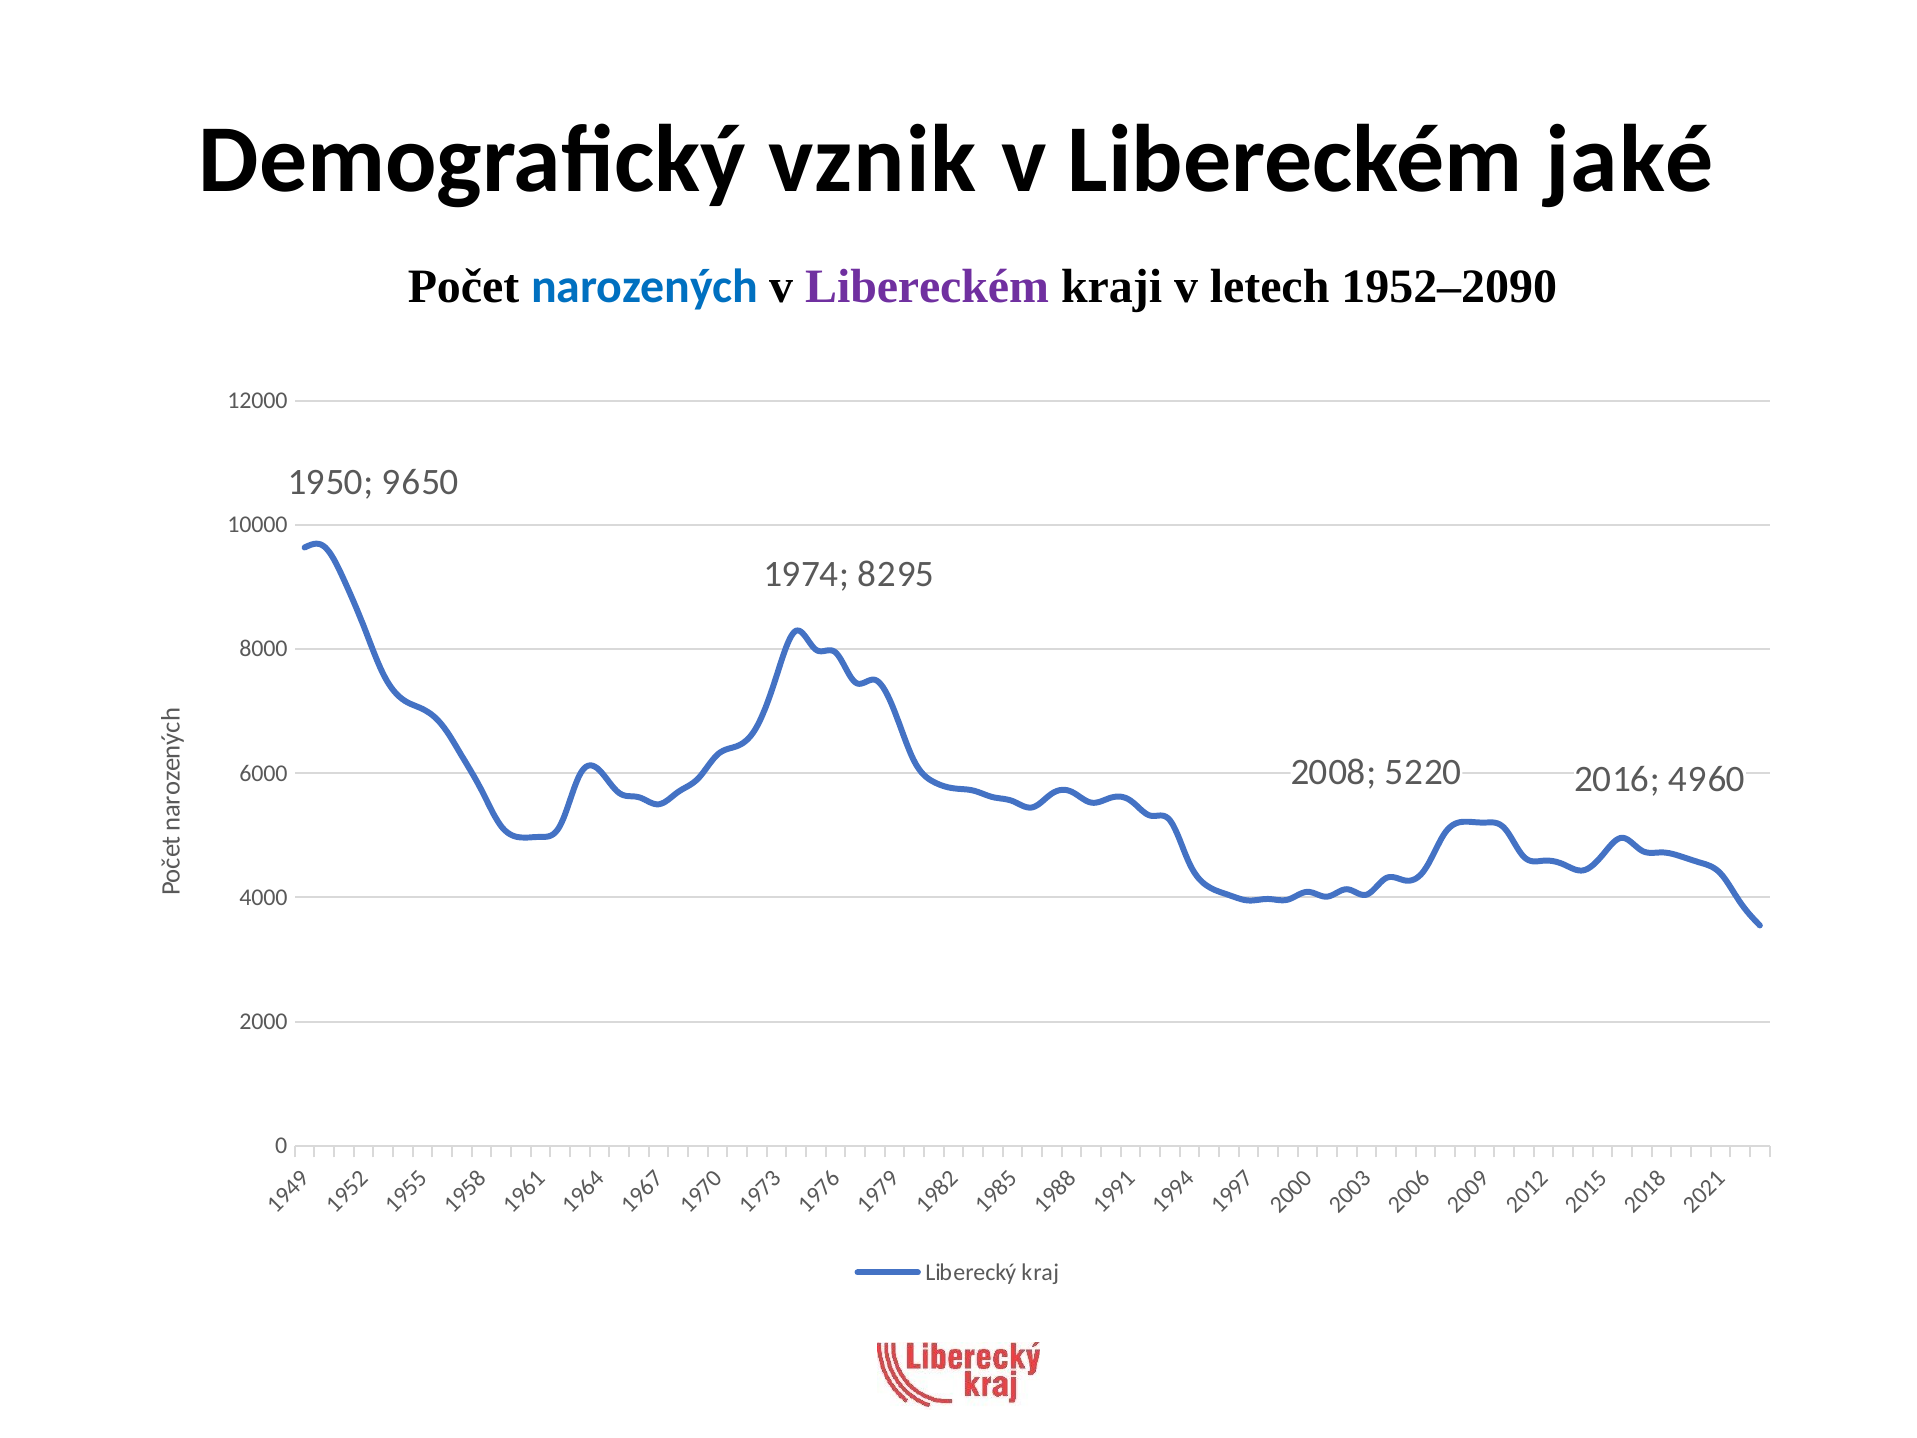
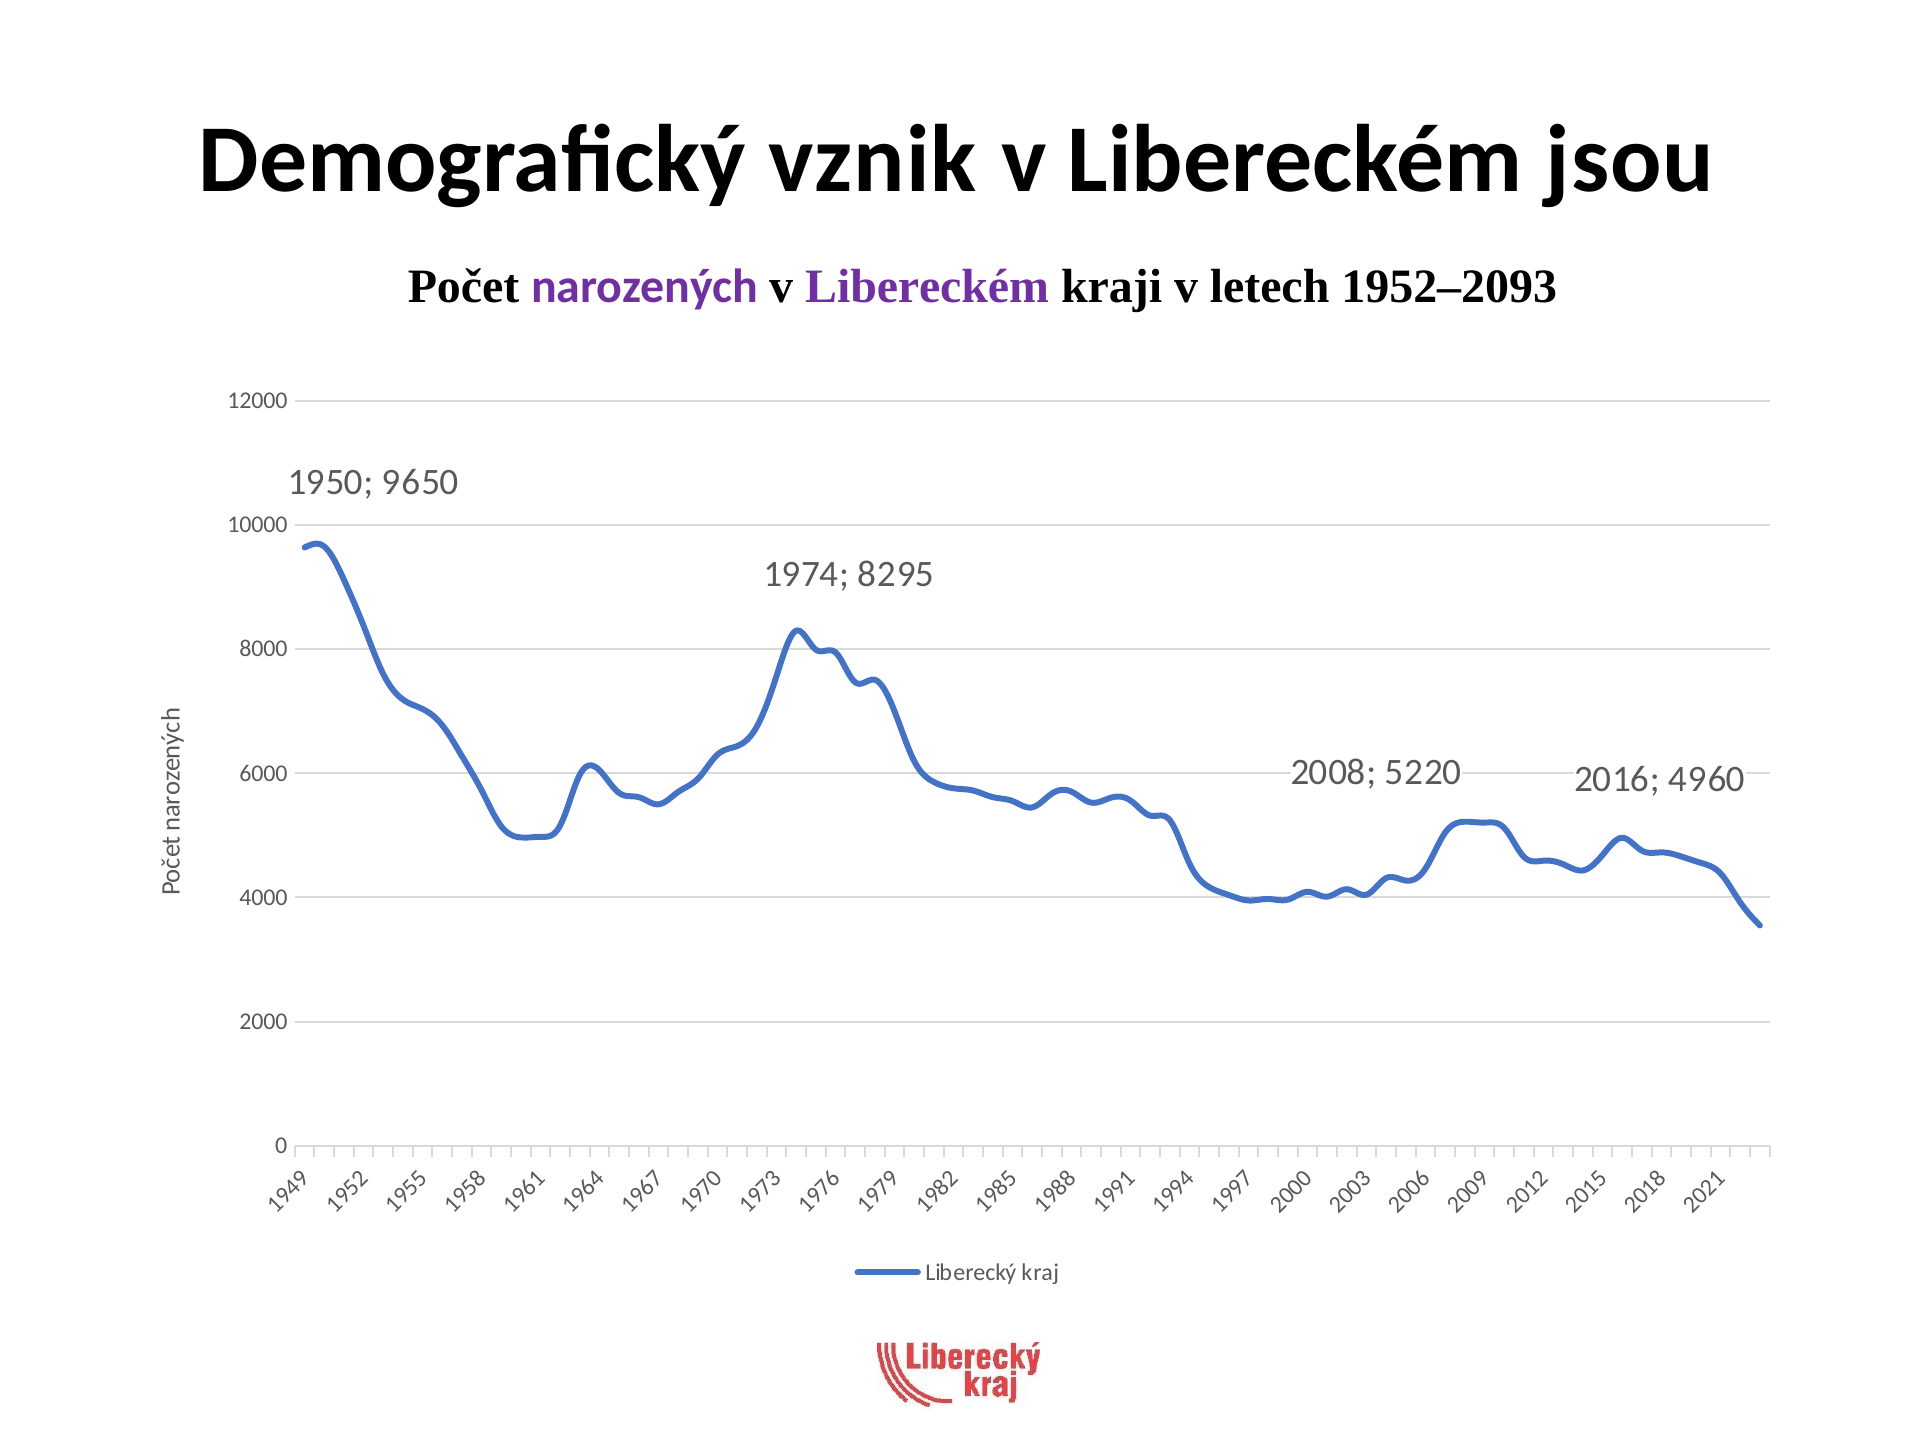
jaké: jaké -> jsou (1630, 160)
narozených colour: blue -> purple (645, 286)
1952–2090: 1952–2090 -> 1952–2093 (1449, 286)
